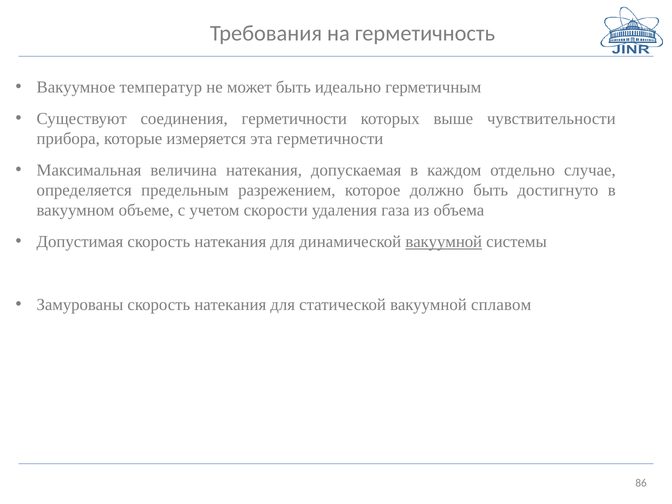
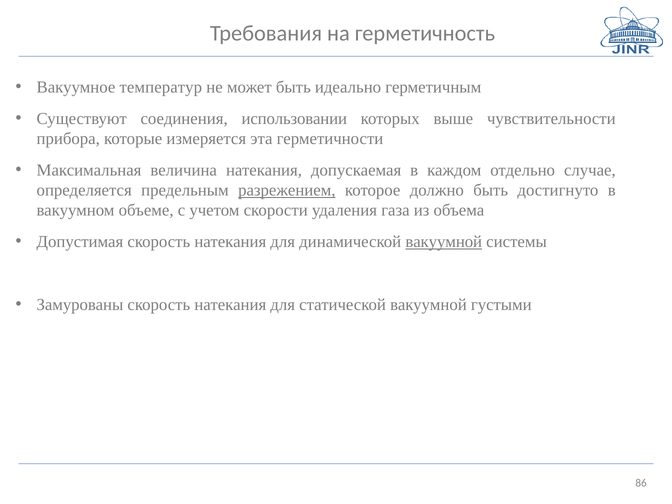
соединения герметичности: герметичности -> использовании (294, 119)
разрежением underline: none -> present (287, 190)
сплавом: сплавом -> густыми (501, 304)
